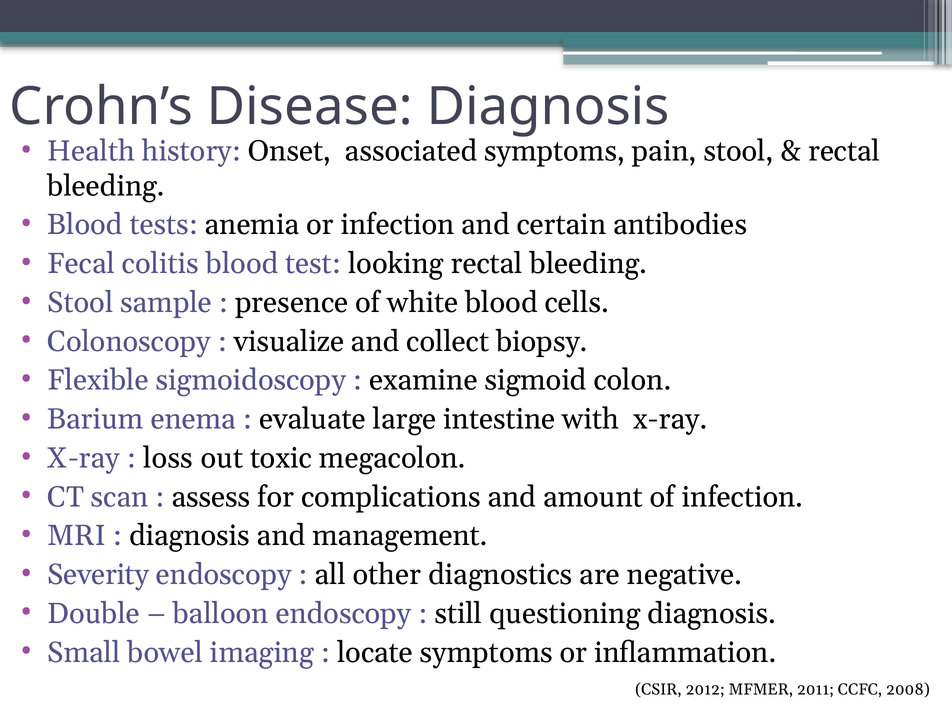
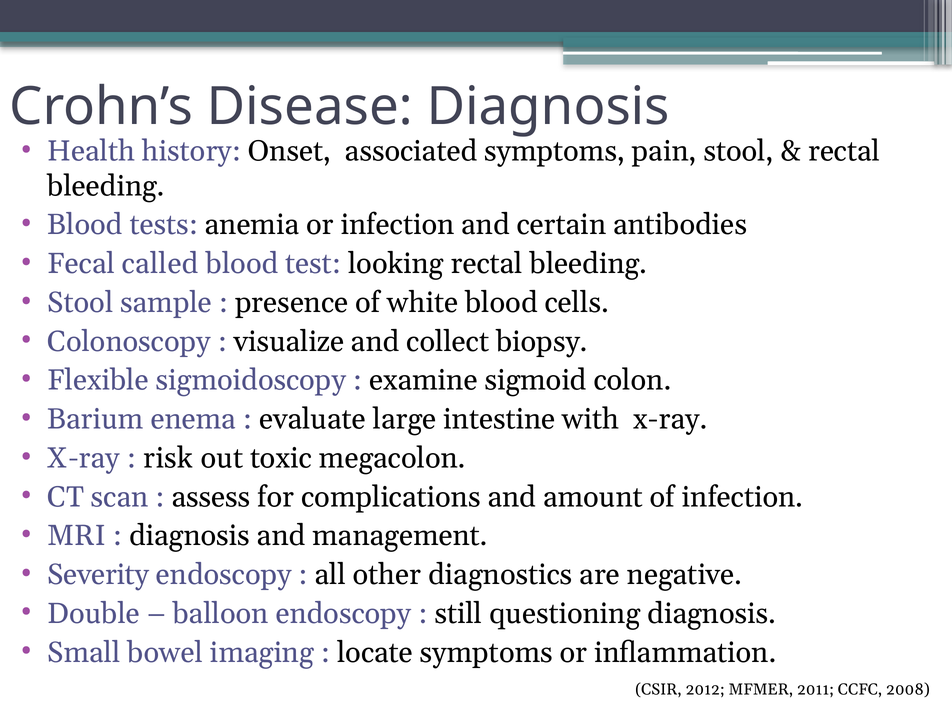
colitis: colitis -> called (160, 264)
loss: loss -> risk (168, 458)
